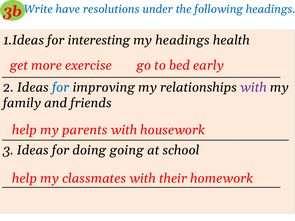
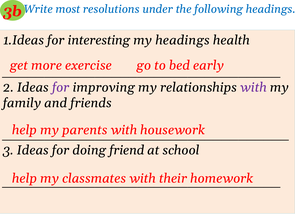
have: have -> most (68, 9)
for colour: blue -> purple (61, 87)
going: going -> friend (127, 150)
